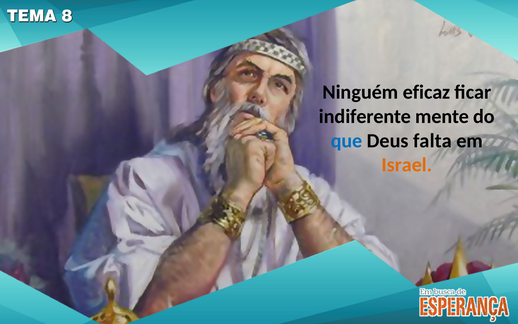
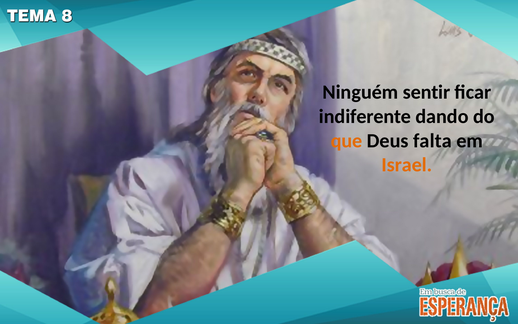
eficaz: eficaz -> sentir (427, 92)
mente: mente -> dando (442, 116)
que colour: blue -> orange (347, 141)
